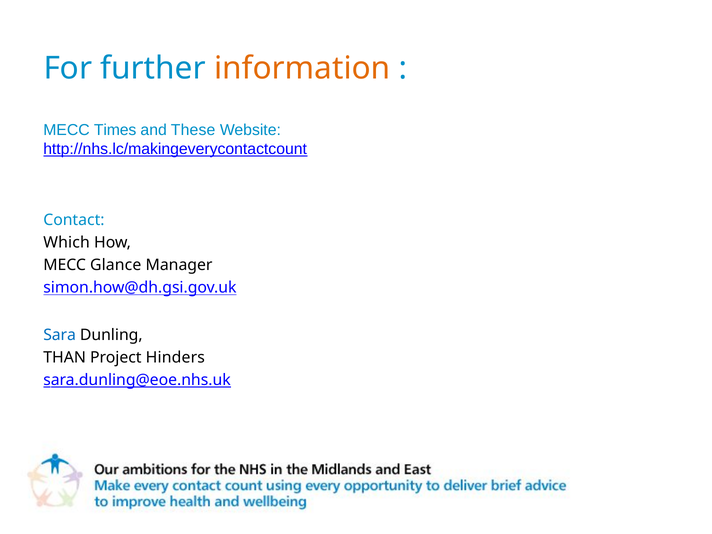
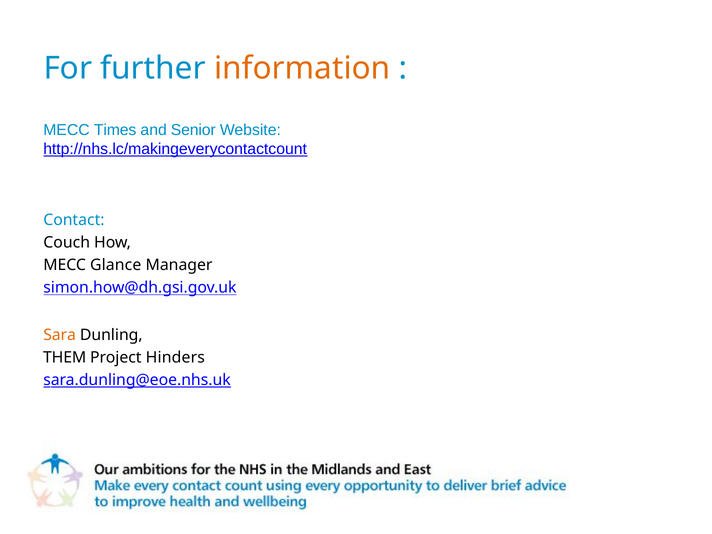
These: These -> Senior (193, 130)
Which: Which -> Couch (67, 243)
Sara colour: blue -> orange (60, 335)
THAN: THAN -> THEM (65, 357)
